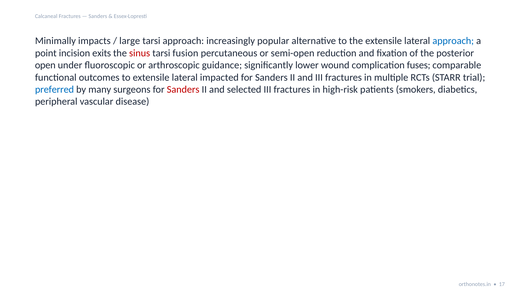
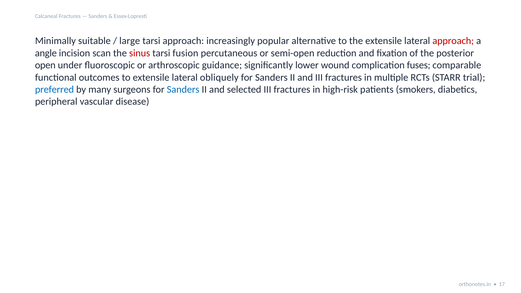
impacts: impacts -> suitable (94, 41)
approach colour: blue -> red (453, 41)
point: point -> angle (46, 53)
exits: exits -> scan (102, 53)
impacted: impacted -> obliquely (219, 77)
Sanders colour: red -> blue (183, 90)
